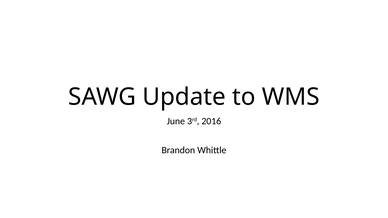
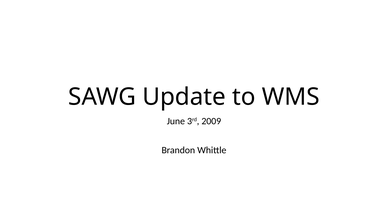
2016: 2016 -> 2009 (211, 121)
